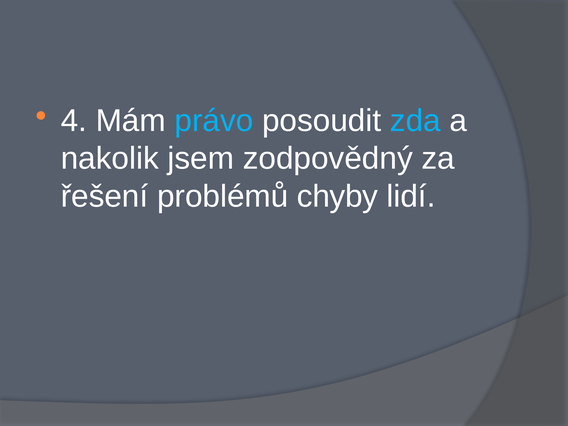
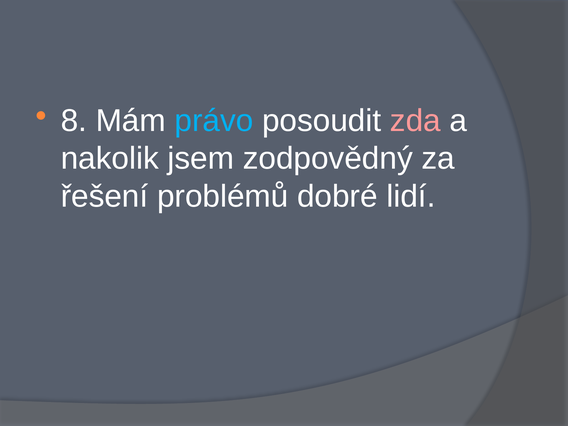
4: 4 -> 8 (74, 121)
zda colour: light blue -> pink (415, 121)
chyby: chyby -> dobré (337, 196)
